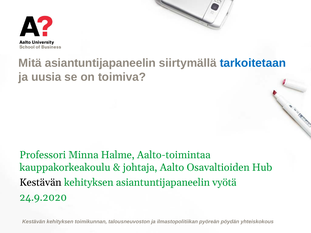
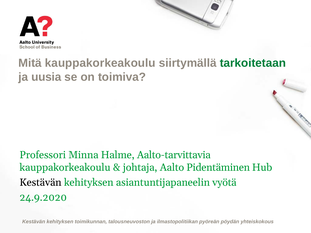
Mitä asiantuntijapaneelin: asiantuntijapaneelin -> kauppakorkeakoulu (100, 63)
tarkoitetaan colour: blue -> green (253, 63)
Aalto-toimintaa: Aalto-toimintaa -> Aalto-tarvittavia (174, 155)
Osavaltioiden: Osavaltioiden -> Pidentäminen (218, 168)
